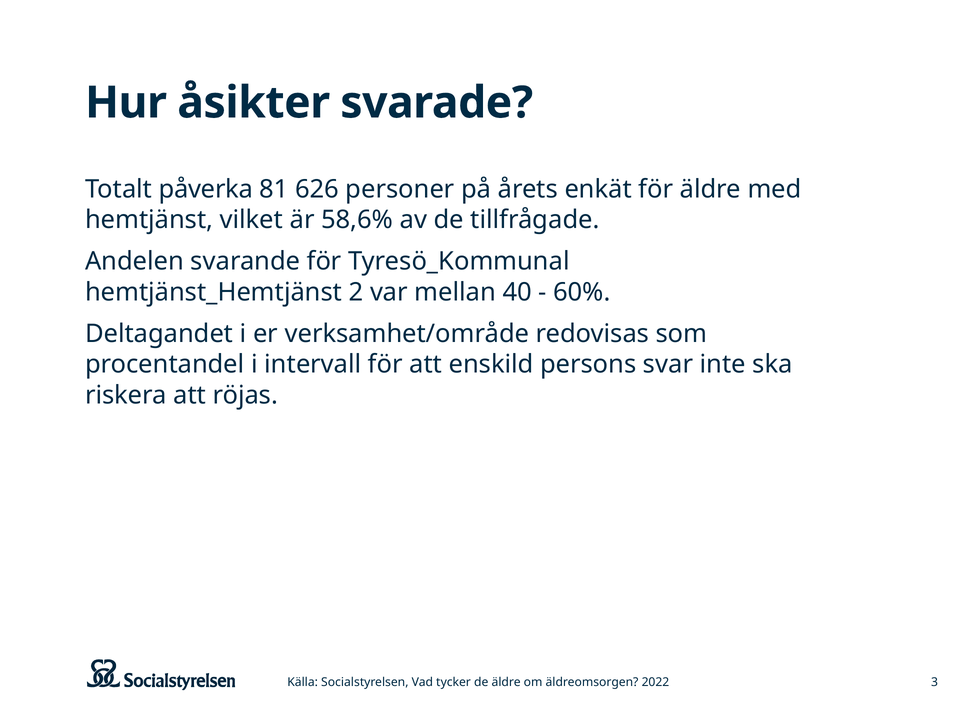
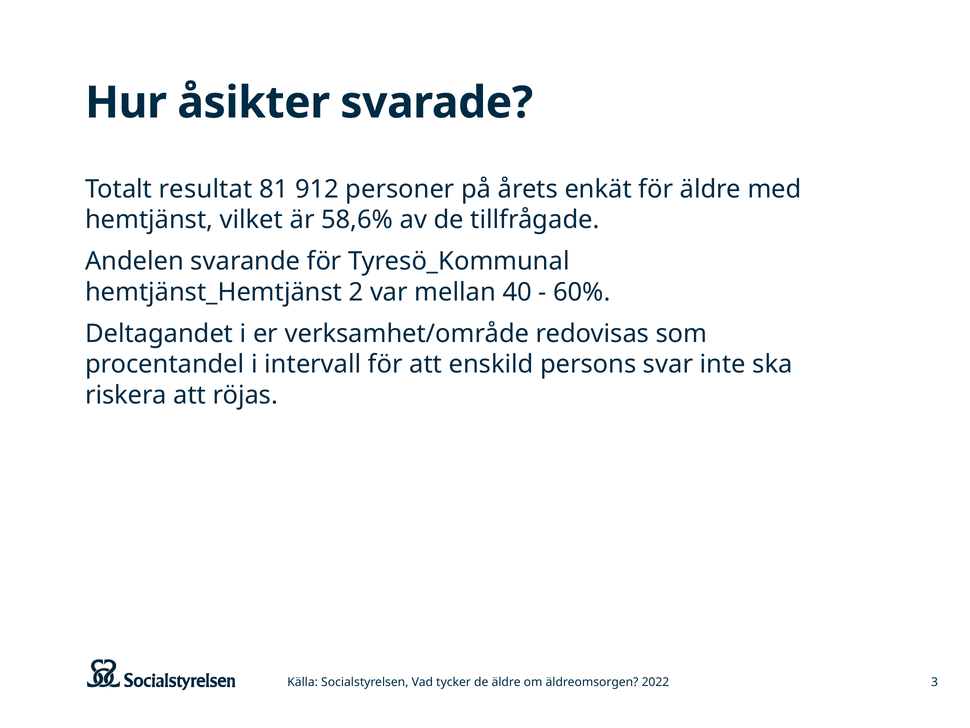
påverka: påverka -> resultat (206, 189)
626: 626 -> 912 (317, 189)
